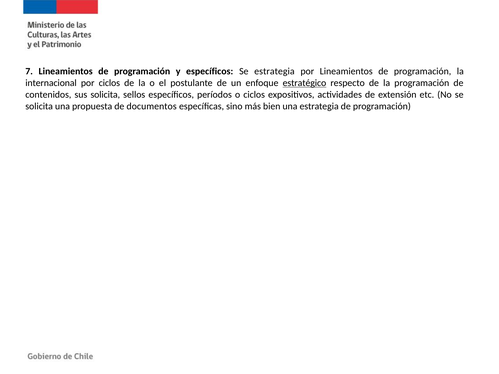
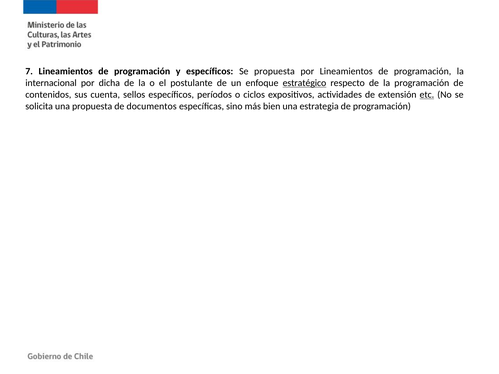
Se estrategia: estrategia -> propuesta (274, 71)
por ciclos: ciclos -> dicha (109, 83)
sus solicita: solicita -> cuenta (105, 95)
etc underline: none -> present (427, 95)
